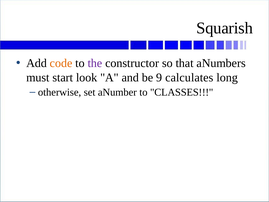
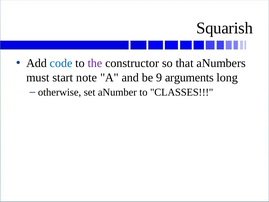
code colour: orange -> blue (61, 63)
look: look -> note (87, 78)
calculates: calculates -> arguments (189, 78)
